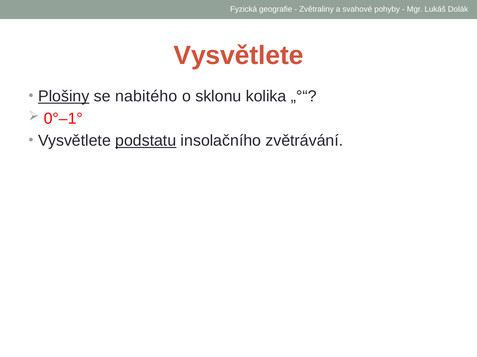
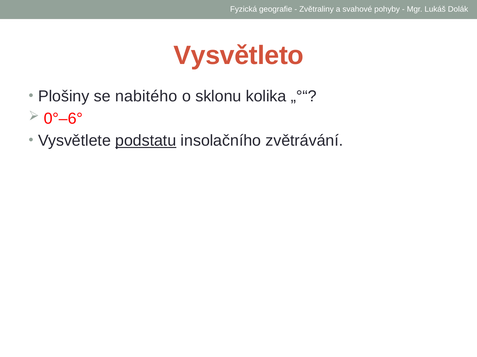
Vysvětlete: Vysvětlete -> Vysvětleto (239, 56)
Plošiny underline: present -> none (64, 97)
0°–1°: 0°–1° -> 0°–6° (63, 119)
